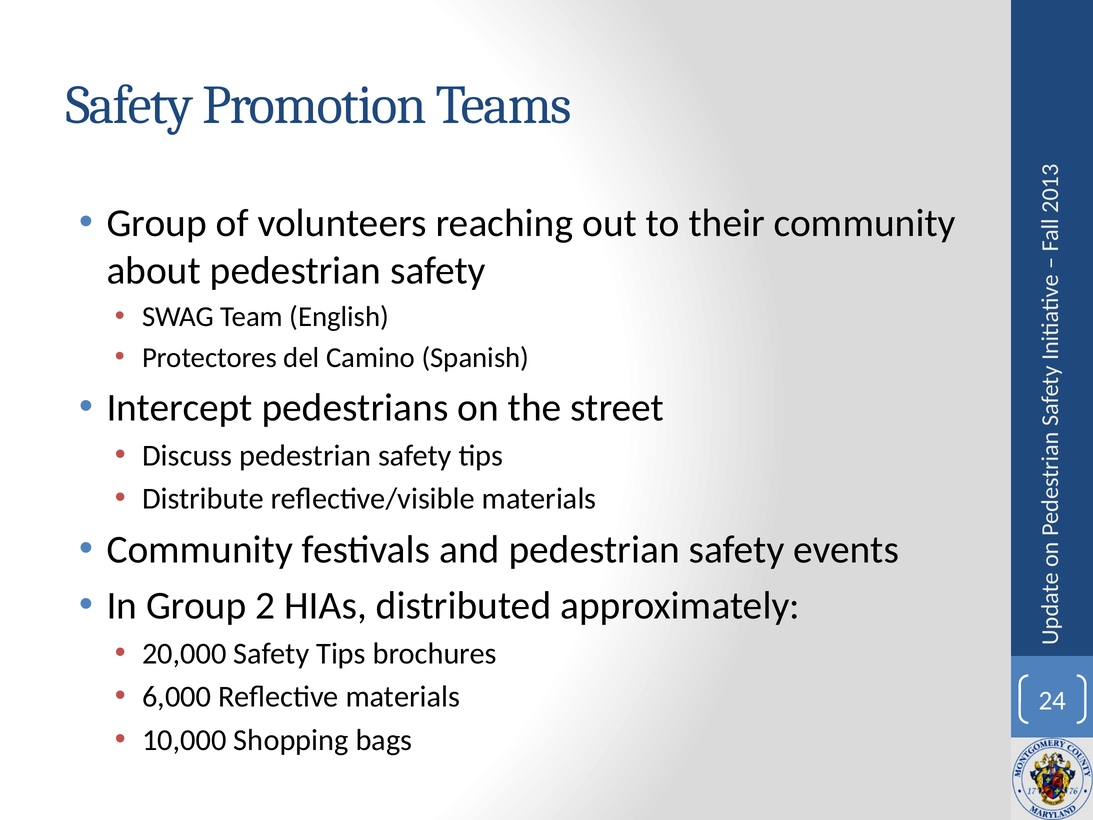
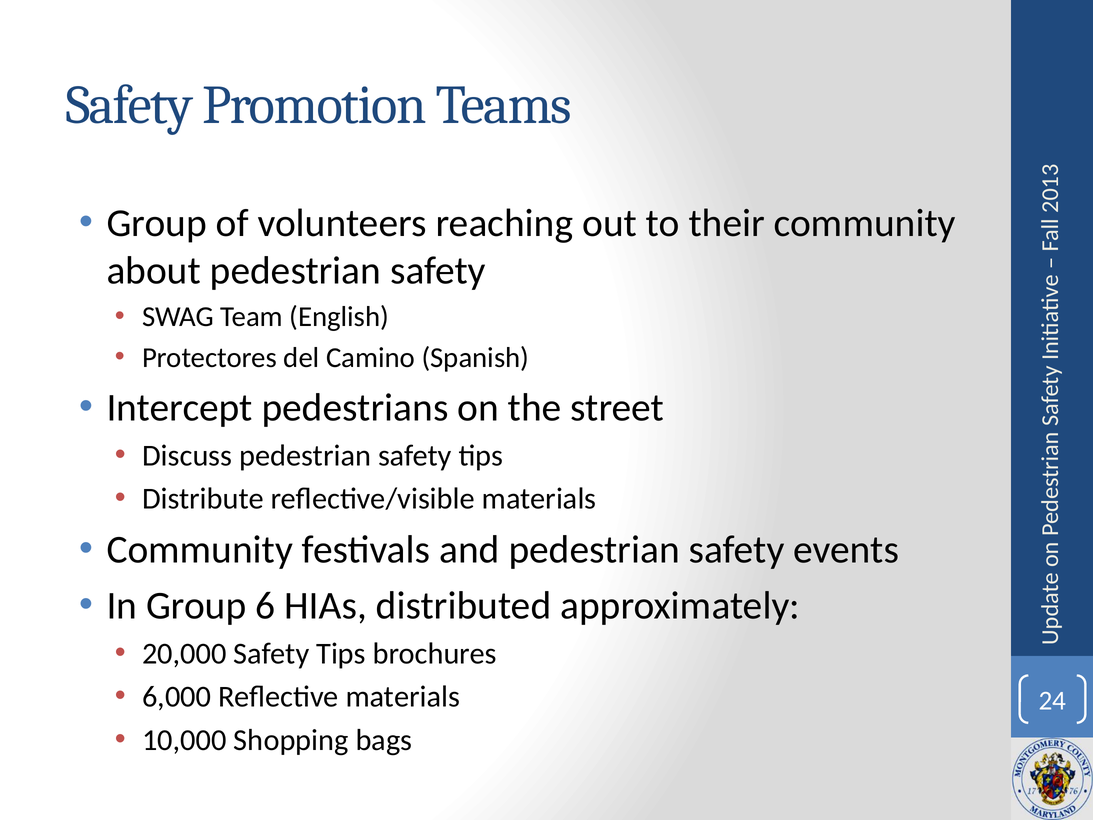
Group 2: 2 -> 6 (265, 606)
